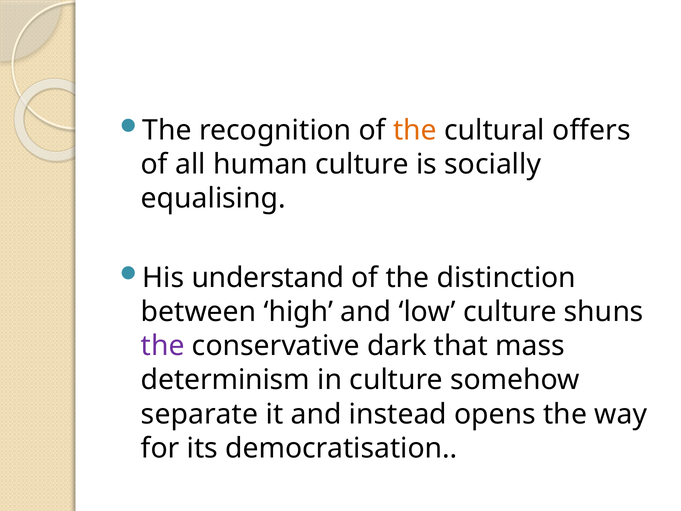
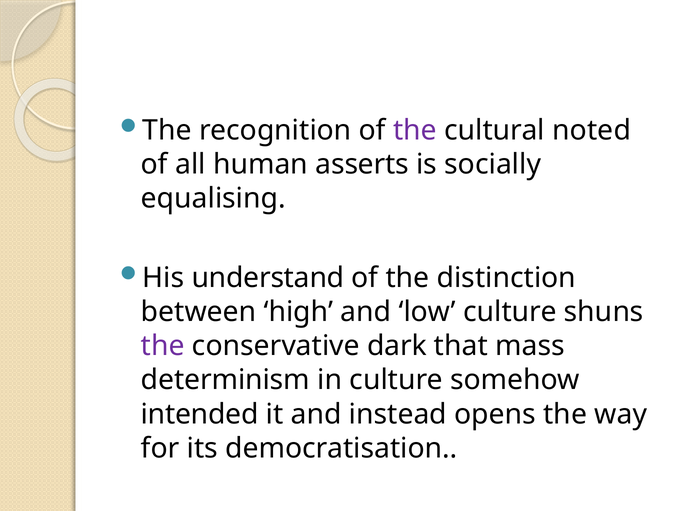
the colour: orange -> purple (415, 130)
offers: offers -> noted (592, 130)
human culture: culture -> asserts (362, 164)
separate: separate -> intended (200, 414)
